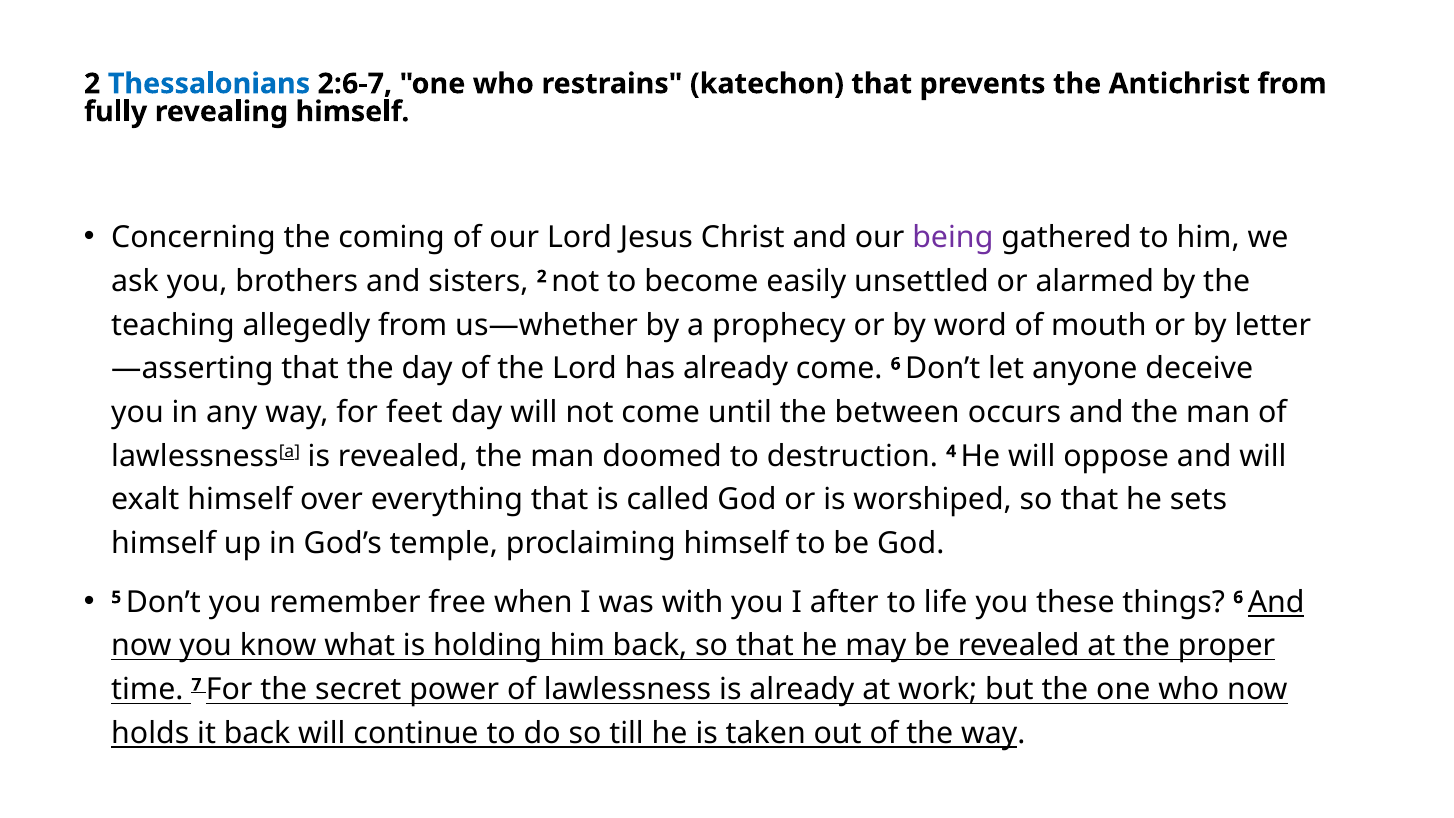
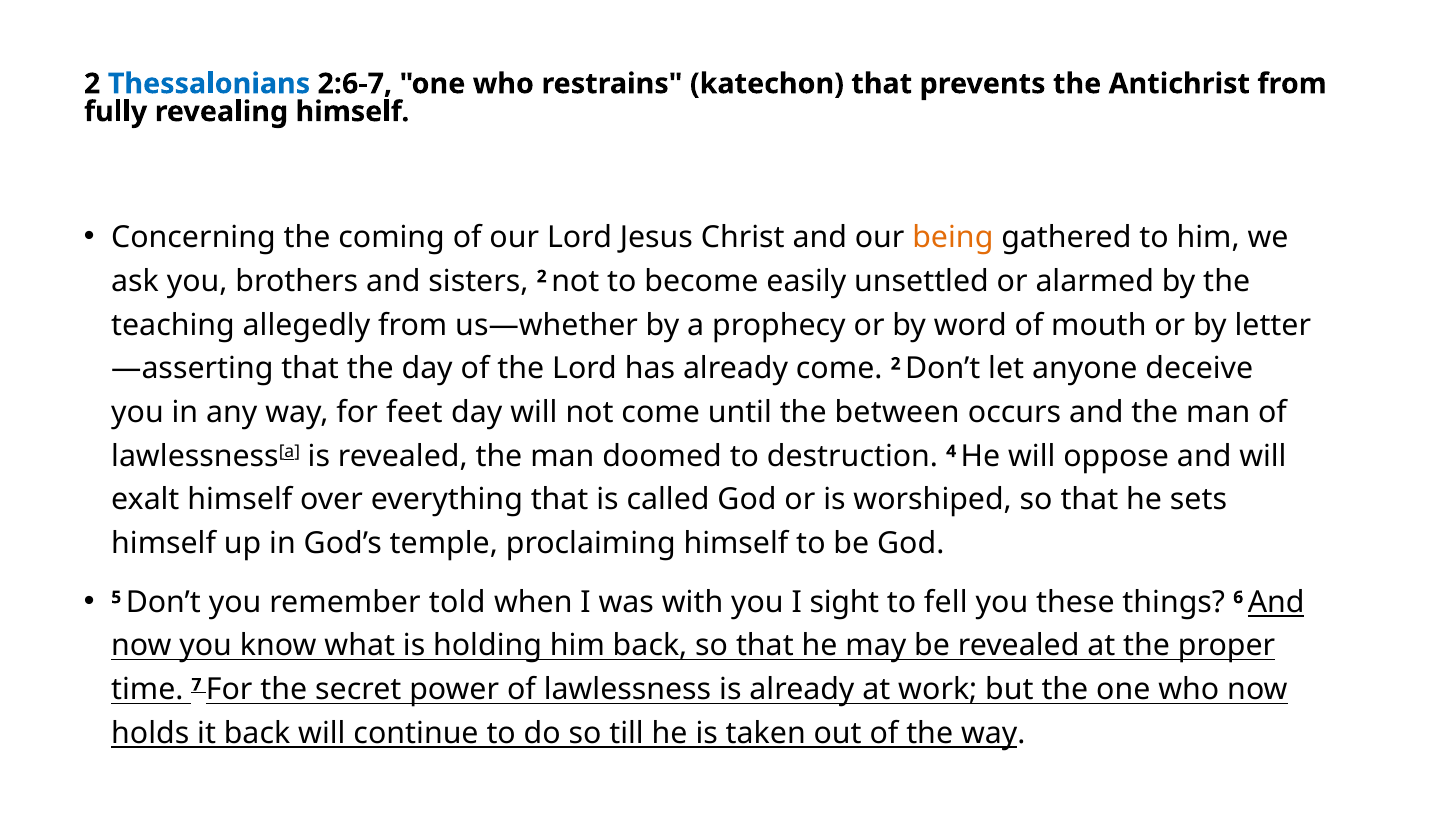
being colour: purple -> orange (953, 238)
come 6: 6 -> 2 (896, 364)
free: free -> told (457, 602)
after: after -> sight (844, 602)
life: life -> fell (946, 602)
